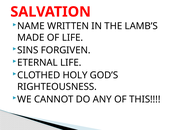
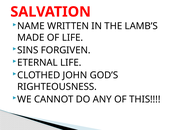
HOLY: HOLY -> JOHN (75, 75)
